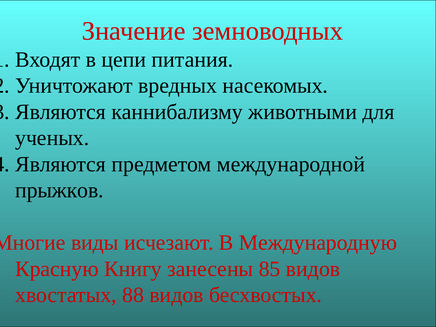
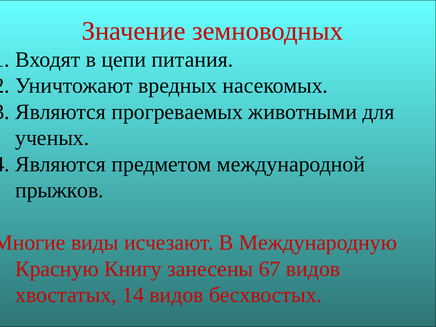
каннибализму: каннибализму -> прогреваемых (177, 112)
85: 85 -> 67 (270, 269)
88: 88 -> 14 (133, 295)
